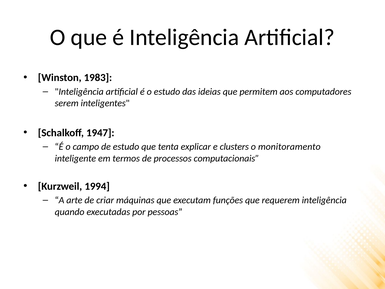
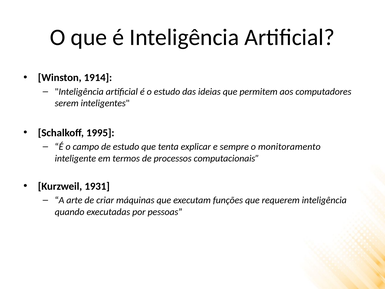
1983: 1983 -> 1914 (98, 78)
1947: 1947 -> 1995 (100, 133)
clusters: clusters -> sempre (234, 147)
1994: 1994 -> 1931 (97, 186)
